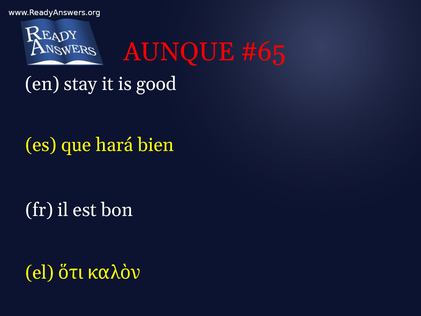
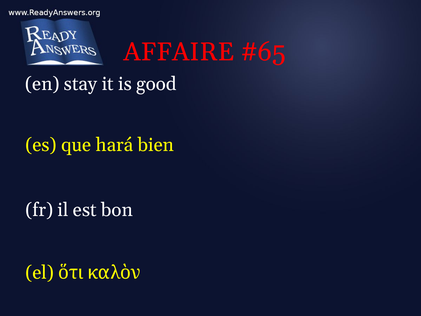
AUNQUE: AUNQUE -> AFFAIRE (179, 52)
